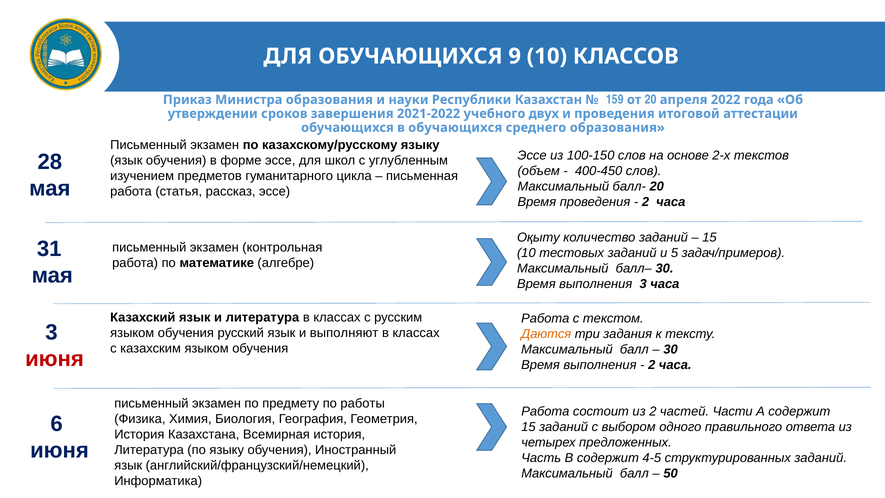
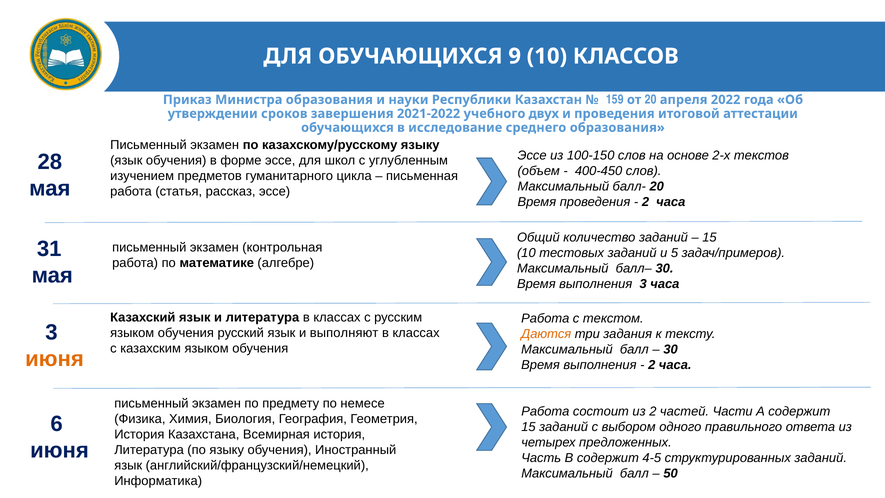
в обучающихся: обучающихся -> исследование (455, 128)
Оқыту: Оқыту -> Общий (538, 238)
июня colour: red -> orange (55, 359)
работы: работы -> немесе (363, 403)
